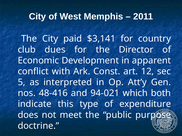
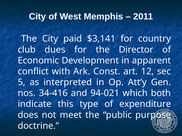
48-416: 48-416 -> 34-416 (53, 93)
